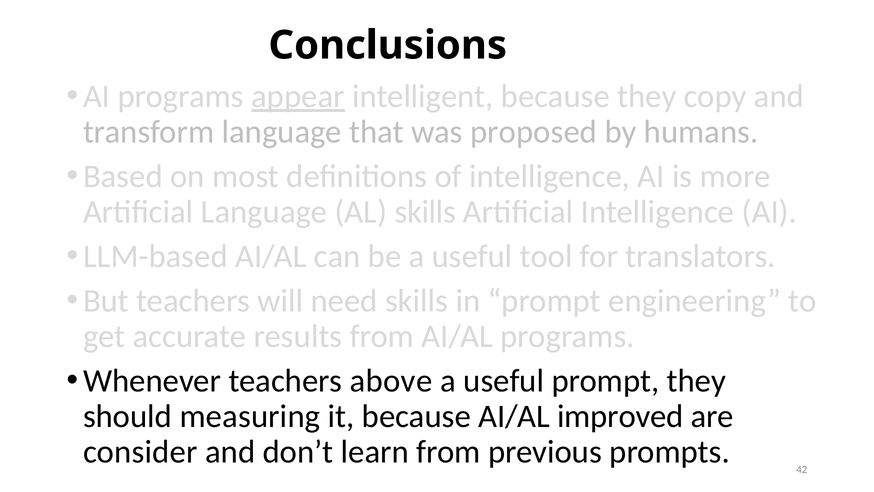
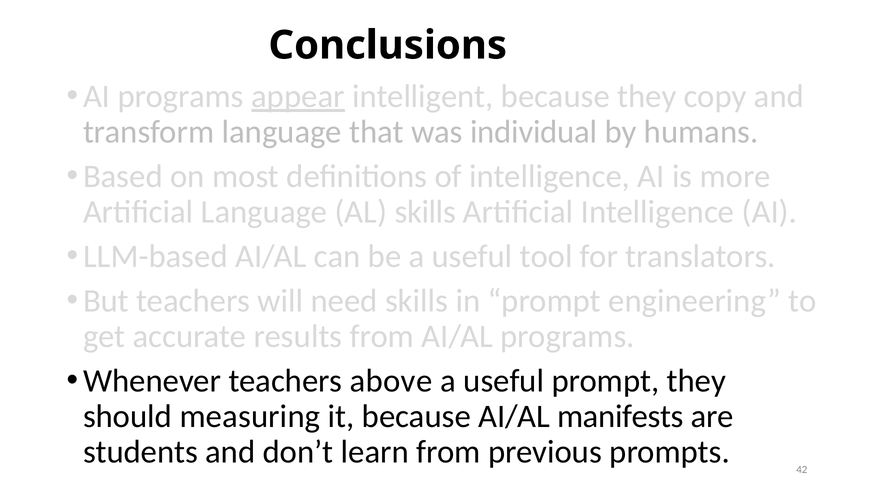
proposed: proposed -> individual (534, 132)
improved: improved -> manifests (620, 416)
consider: consider -> students (140, 451)
